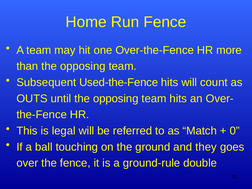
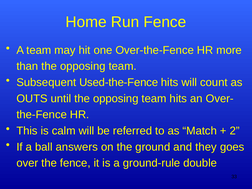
legal: legal -> calm (64, 131)
0: 0 -> 2 (235, 131)
touching: touching -> answers (77, 147)
